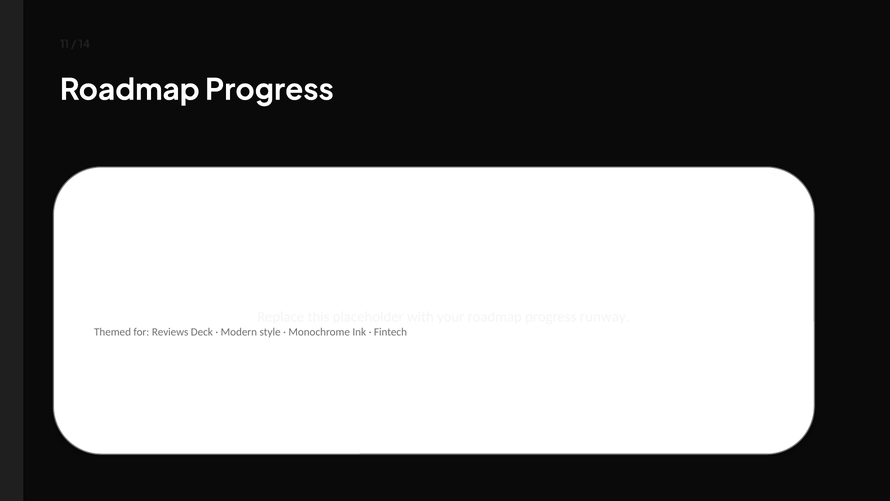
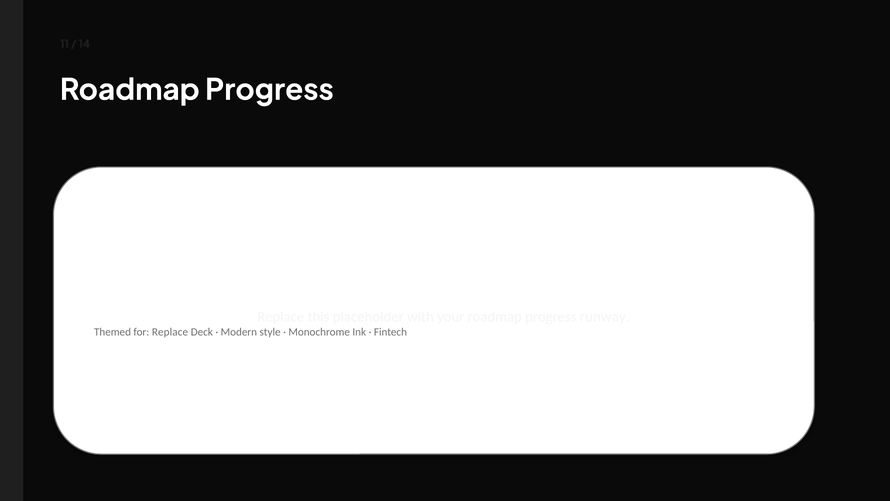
for Reviews: Reviews -> Replace (170, 332)
